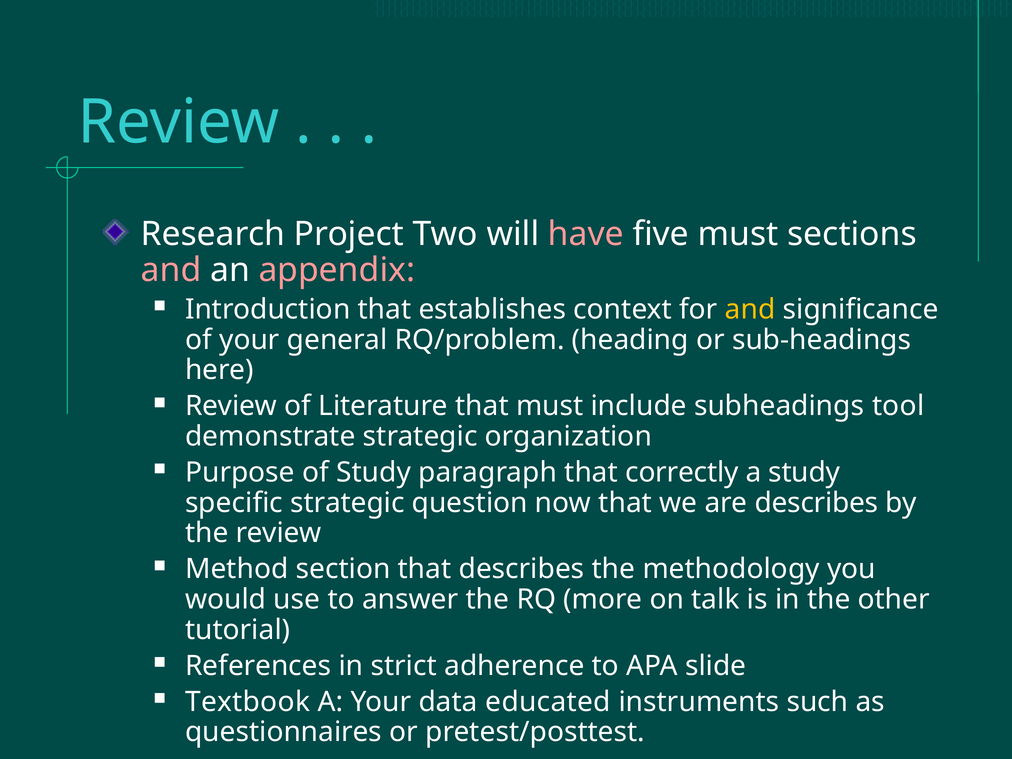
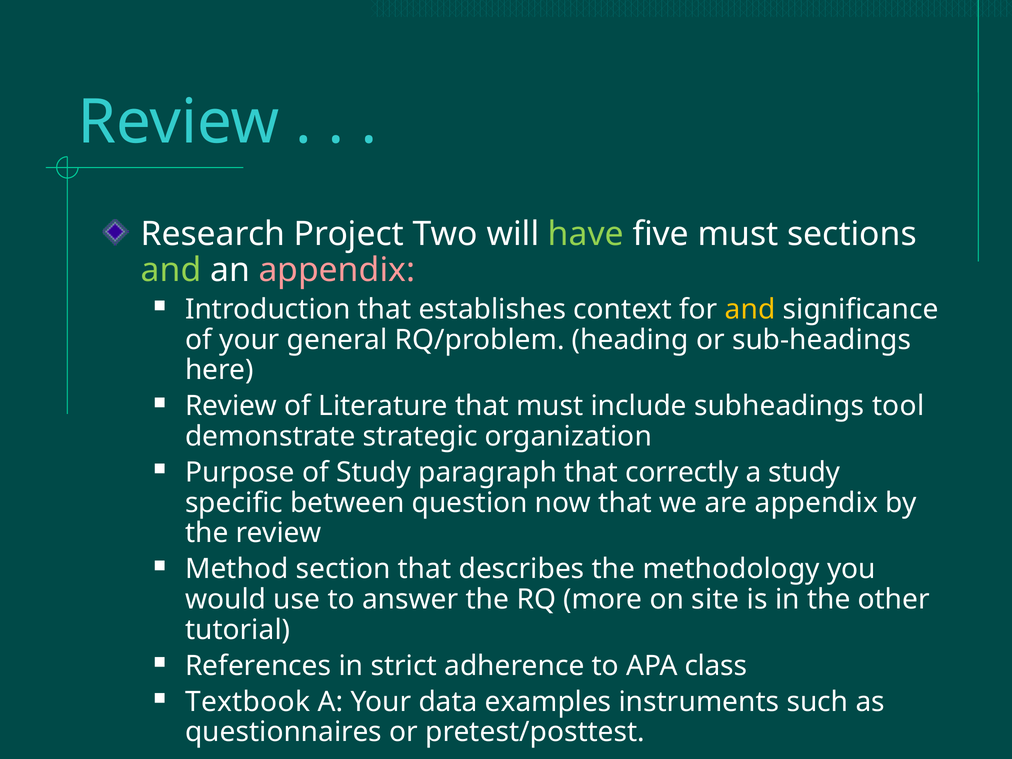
have colour: pink -> light green (586, 234)
and colour: pink -> light green (171, 270)
specific strategic: strategic -> between (347, 503)
are describes: describes -> appendix (816, 503)
talk: talk -> site (715, 599)
slide: slide -> class (716, 666)
educated: educated -> examples (548, 702)
